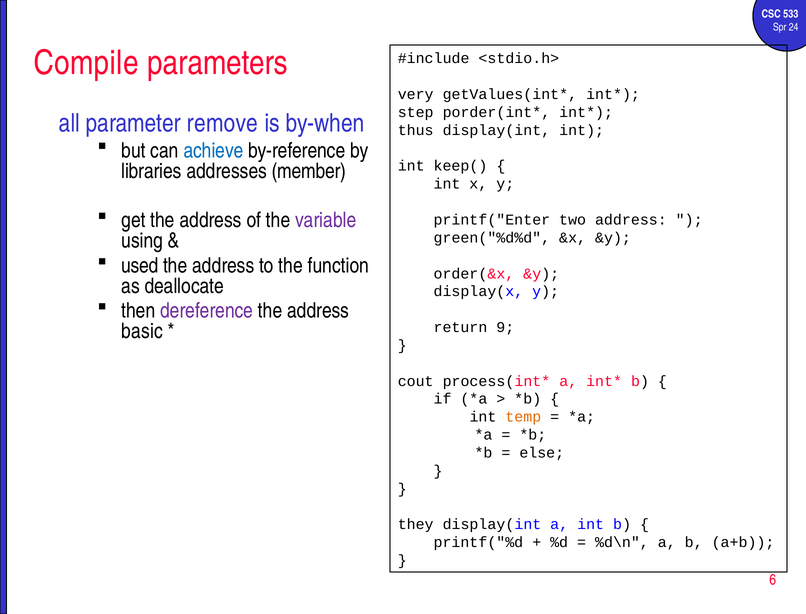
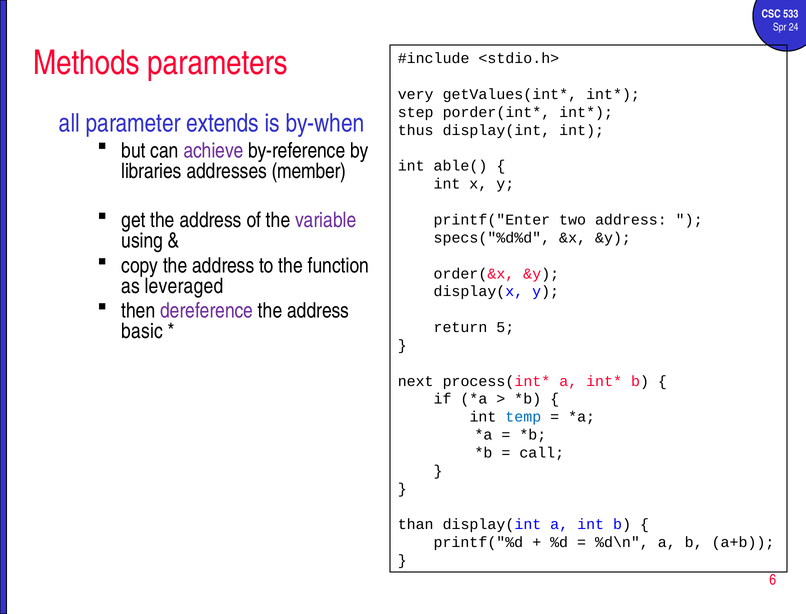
Compile: Compile -> Methods (86, 63)
remove: remove -> extends (223, 123)
achieve colour: blue -> purple (214, 151)
keep(: keep( -> able( (460, 166)
green("%d%d: green("%d%d -> specs("%d%d (492, 238)
used: used -> copy (140, 266)
deallocate: deallocate -> leveraged (184, 286)
9: 9 -> 5 (505, 327)
cout: cout -> next (416, 381)
temp colour: orange -> blue (523, 417)
else: else -> call (542, 453)
they: they -> than (416, 525)
